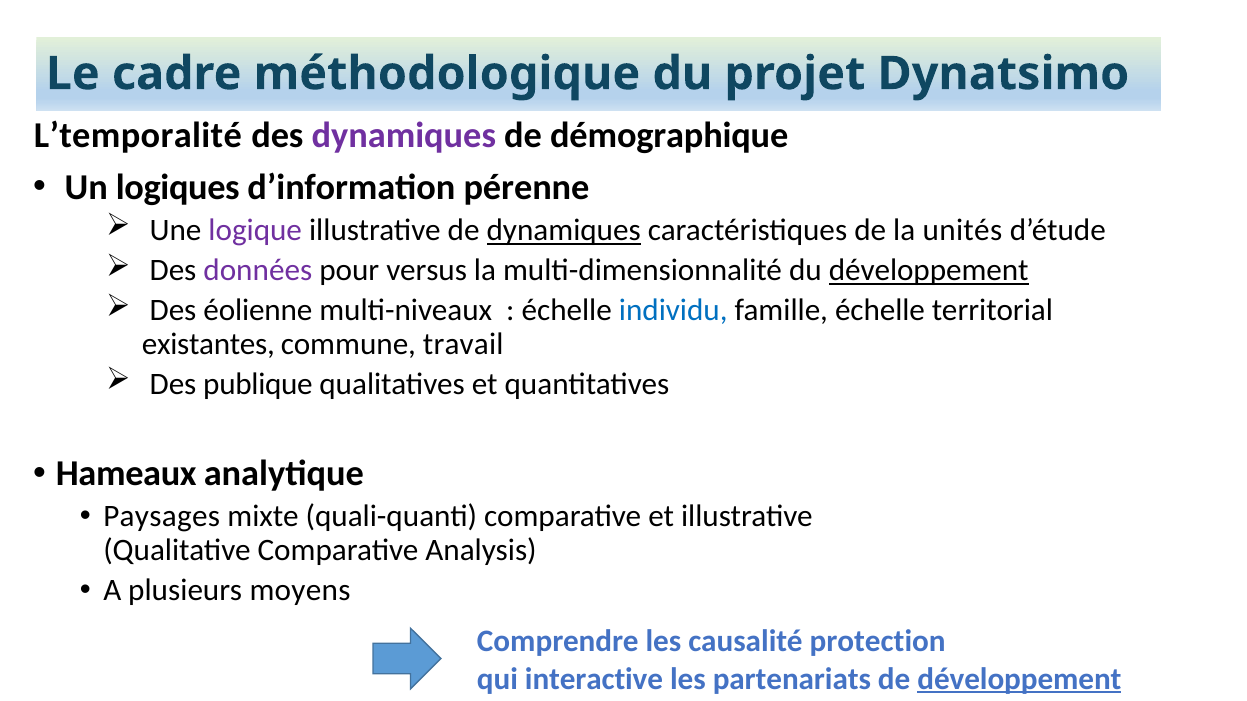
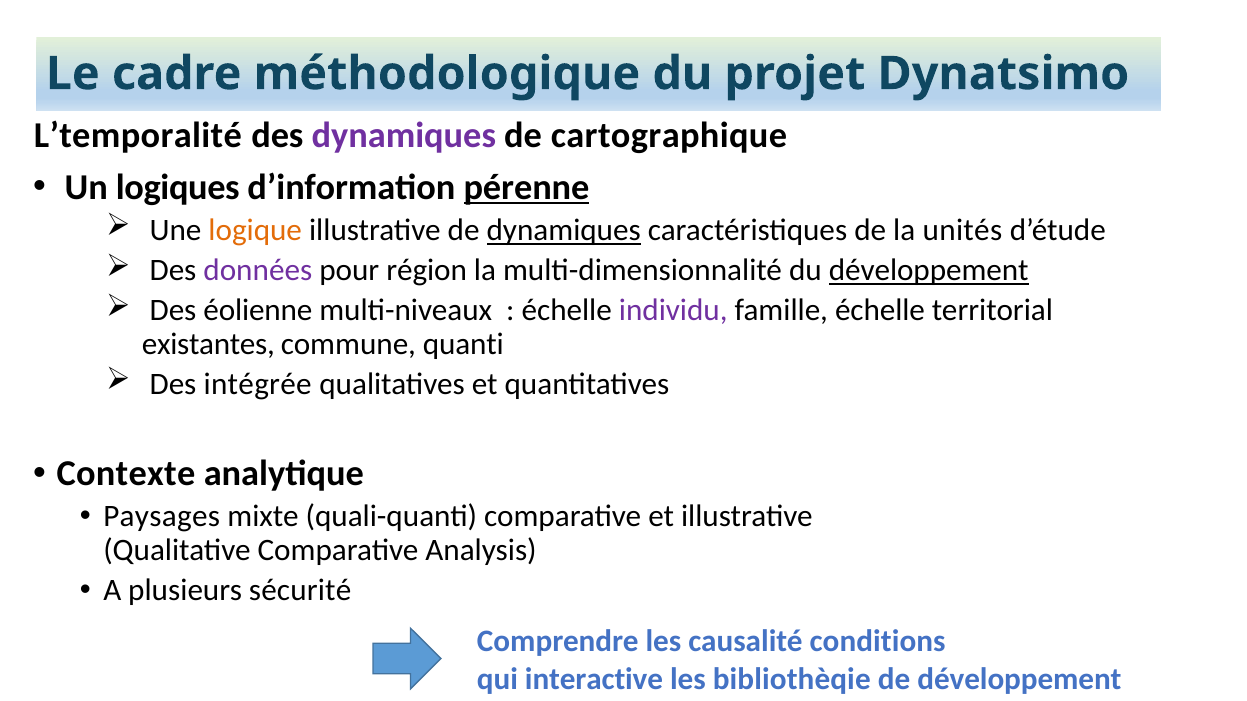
démographique: démographique -> cartographique (669, 135)
pérenne underline: none -> present (526, 187)
logique colour: purple -> orange (255, 230)
versus: versus -> région (427, 271)
individu colour: blue -> purple (673, 311)
travail: travail -> quanti (463, 344)
publique: publique -> intégrée (258, 384)
Hameaux: Hameaux -> Contexte (126, 474)
moyens: moyens -> sécurité (300, 591)
protection: protection -> conditions (878, 642)
partenariats: partenariats -> bibliothèqie (792, 679)
développement underline: present -> none (1019, 679)
